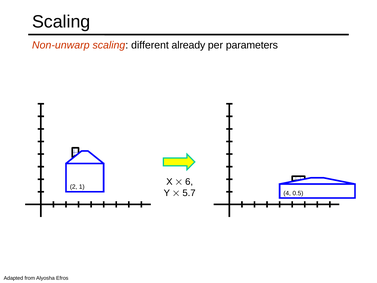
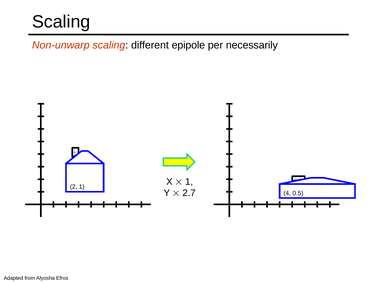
already: already -> epipole (188, 45)
parameters: parameters -> necessarily (252, 45)
6: 6 -> 1 (189, 182)
5.7: 5.7 -> 2.7 (189, 193)
